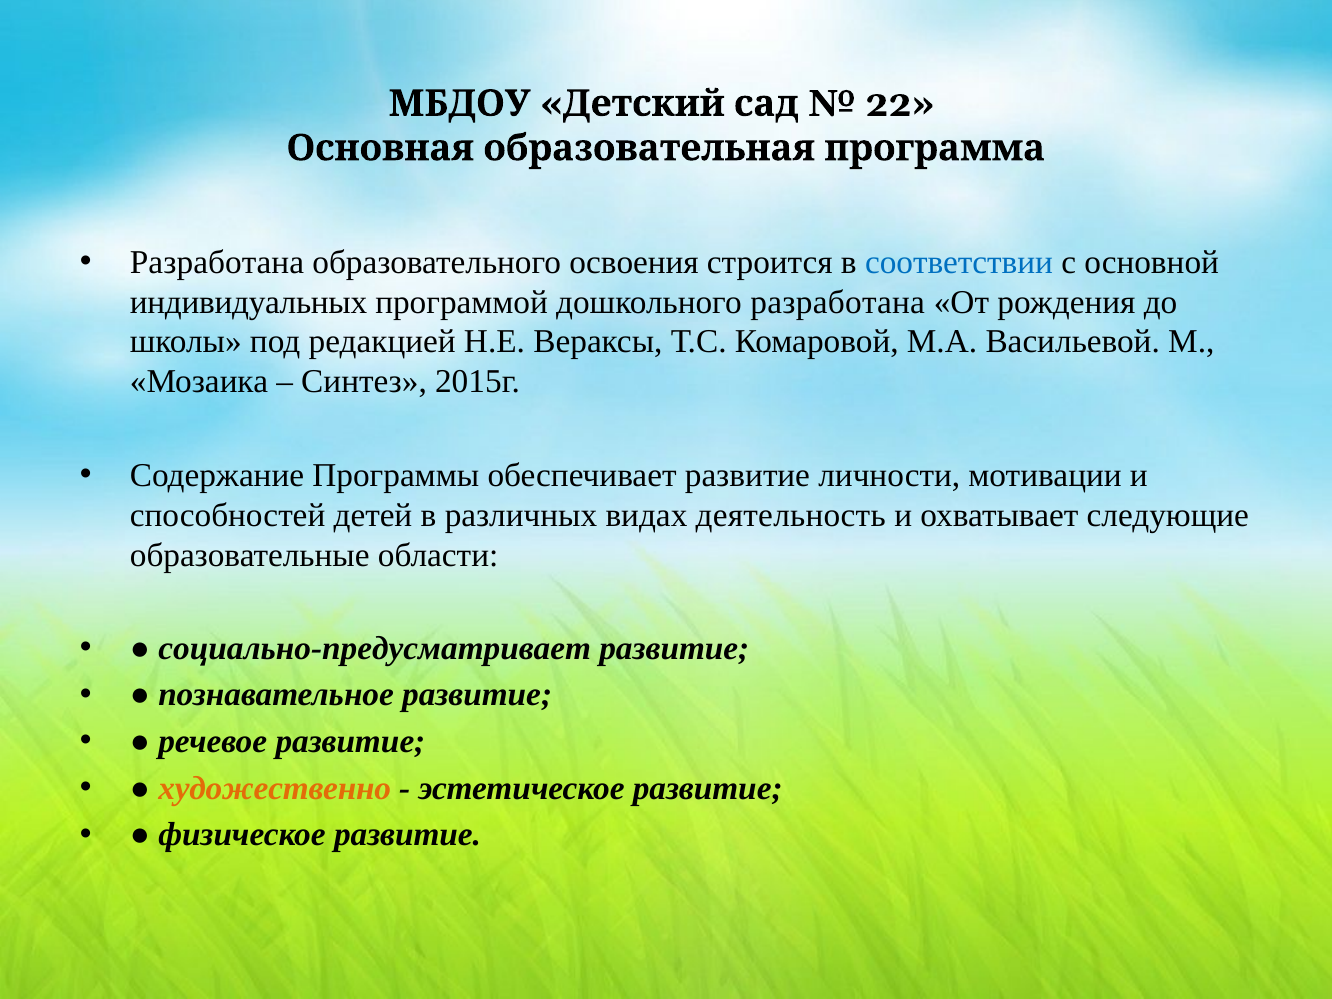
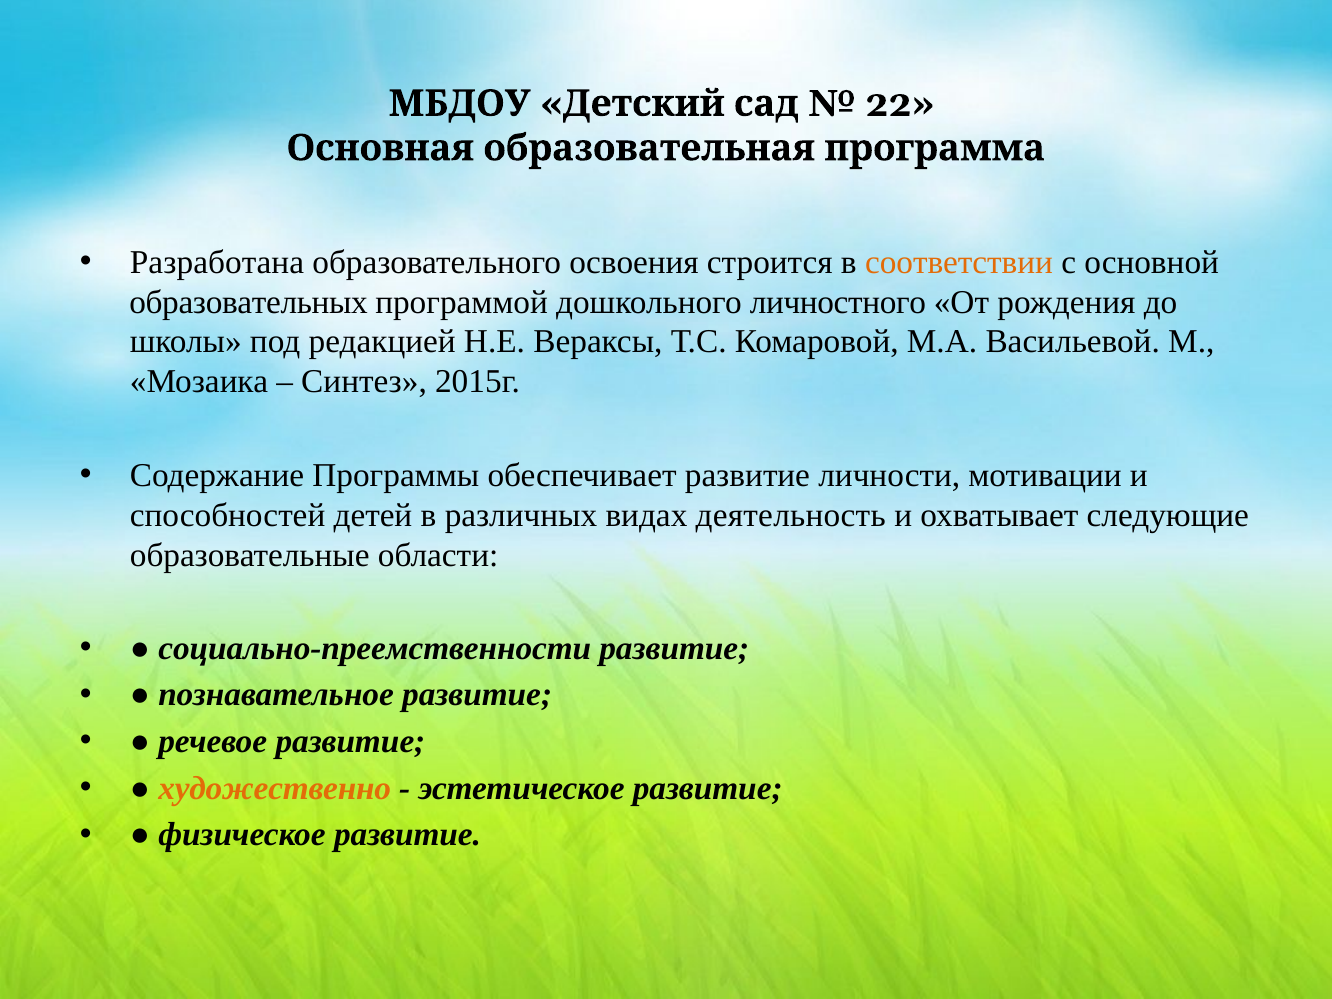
соответствии colour: blue -> orange (959, 262)
индивидуальных: индивидуальных -> образовательных (249, 302)
дошкольного разработана: разработана -> личностного (838, 302)
социально-предусматривает: социально-предусматривает -> социально-преемственности (375, 648)
